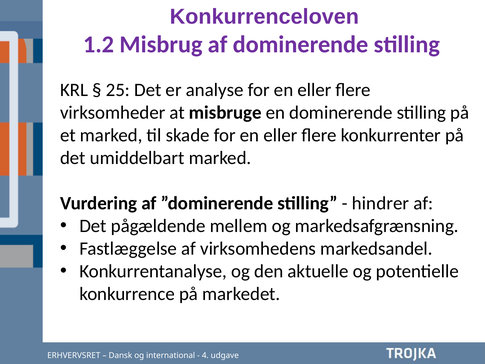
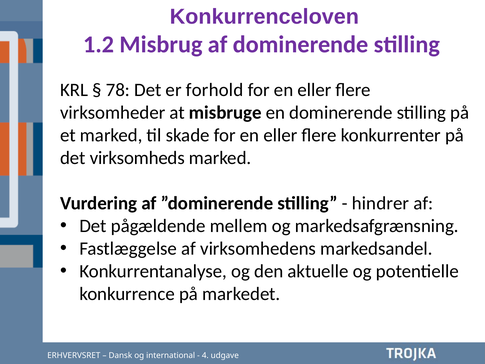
25: 25 -> 78 (118, 90)
analyse: analyse -> forhold (215, 90)
umiddelbart: umiddelbart -> virksomheds (137, 158)
